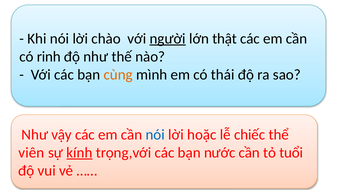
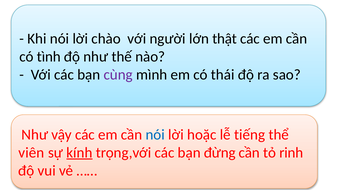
người underline: present -> none (168, 39)
rinh: rinh -> tình (49, 56)
cùng colour: orange -> purple (118, 74)
chiếc: chiếc -> tiếng (250, 134)
nước: nước -> đừng (220, 152)
tuổi: tuổi -> rinh (291, 152)
